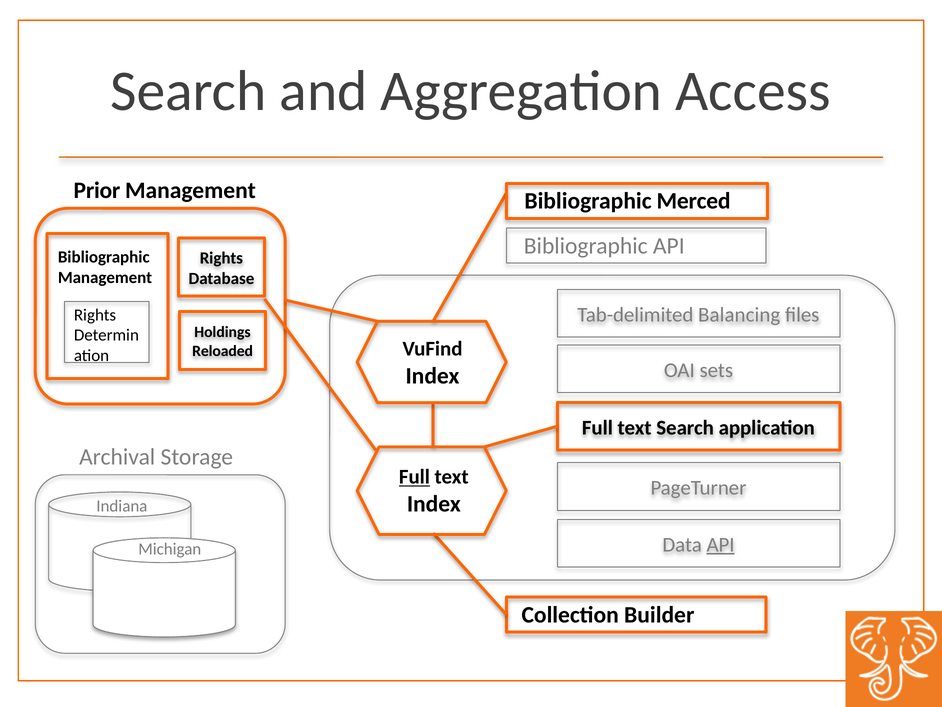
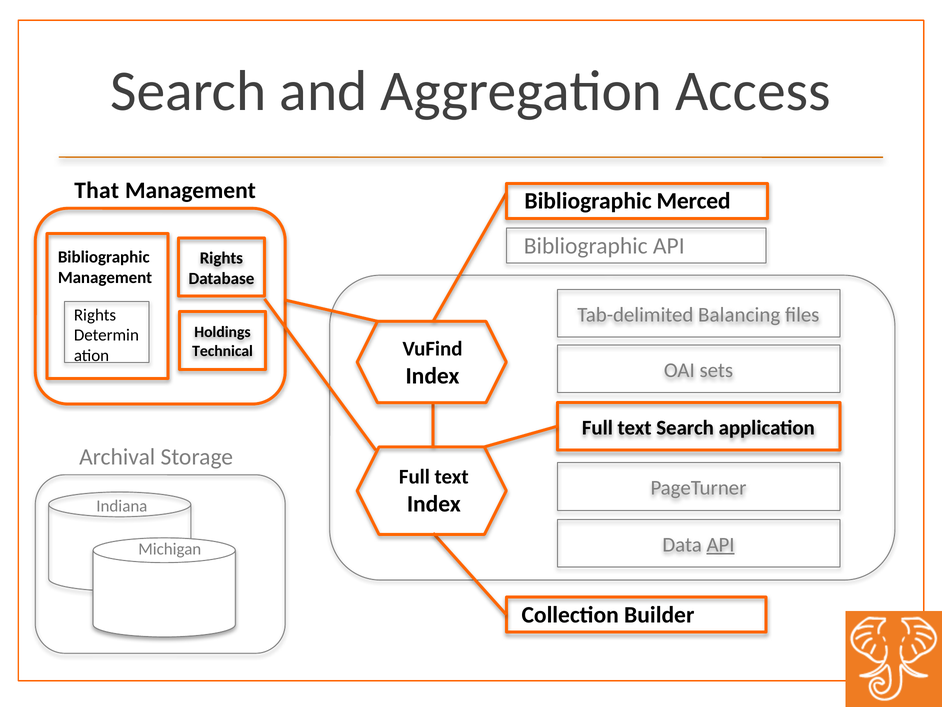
Prior: Prior -> That (97, 190)
Reloaded: Reloaded -> Technical (223, 351)
Full underline: present -> none (414, 477)
